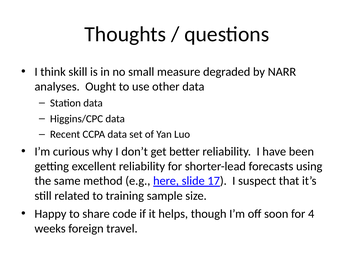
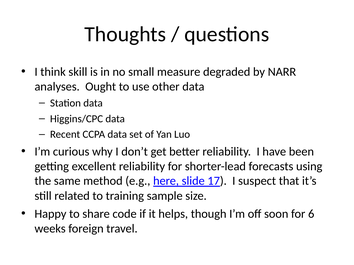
4: 4 -> 6 (311, 214)
